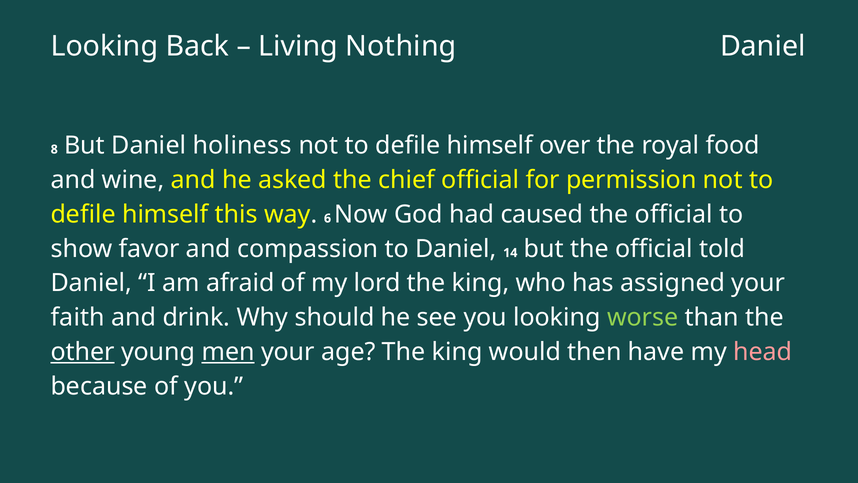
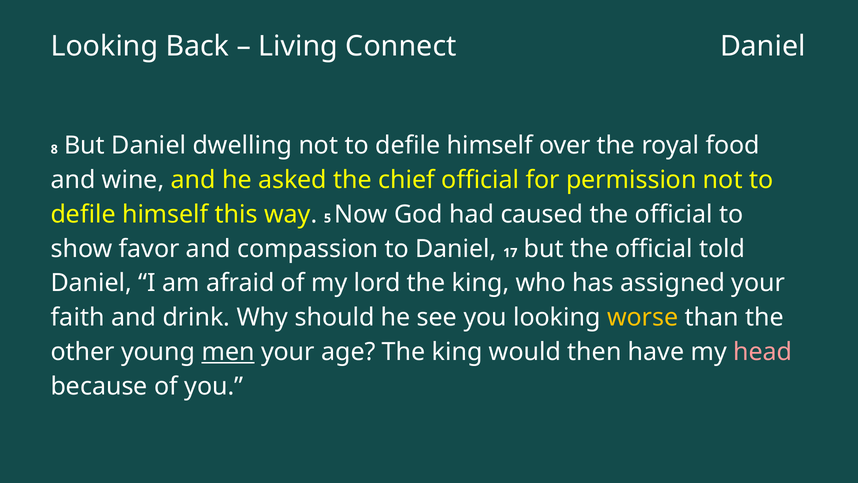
Nothing: Nothing -> Connect (401, 46)
holiness: holiness -> dwelling (242, 145)
6: 6 -> 5 (328, 218)
14: 14 -> 17 (510, 253)
worse colour: light green -> yellow (643, 317)
other underline: present -> none (83, 352)
